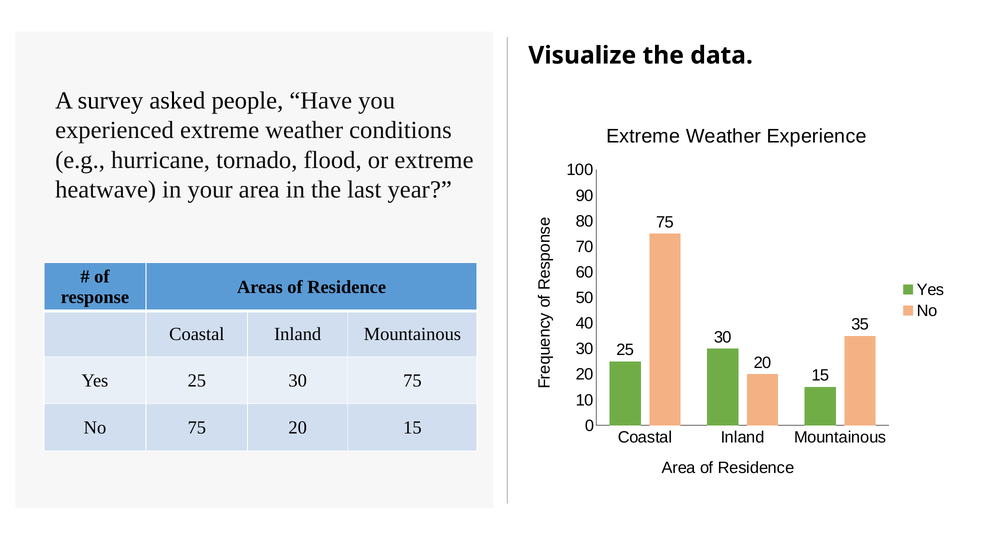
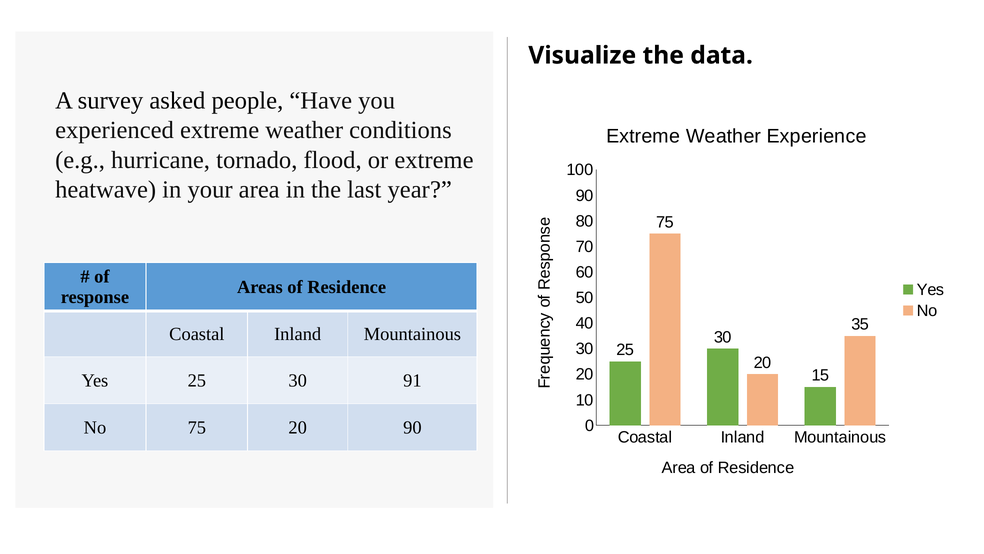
30 75: 75 -> 91 (412, 380)
20 15: 15 -> 90 (412, 427)
